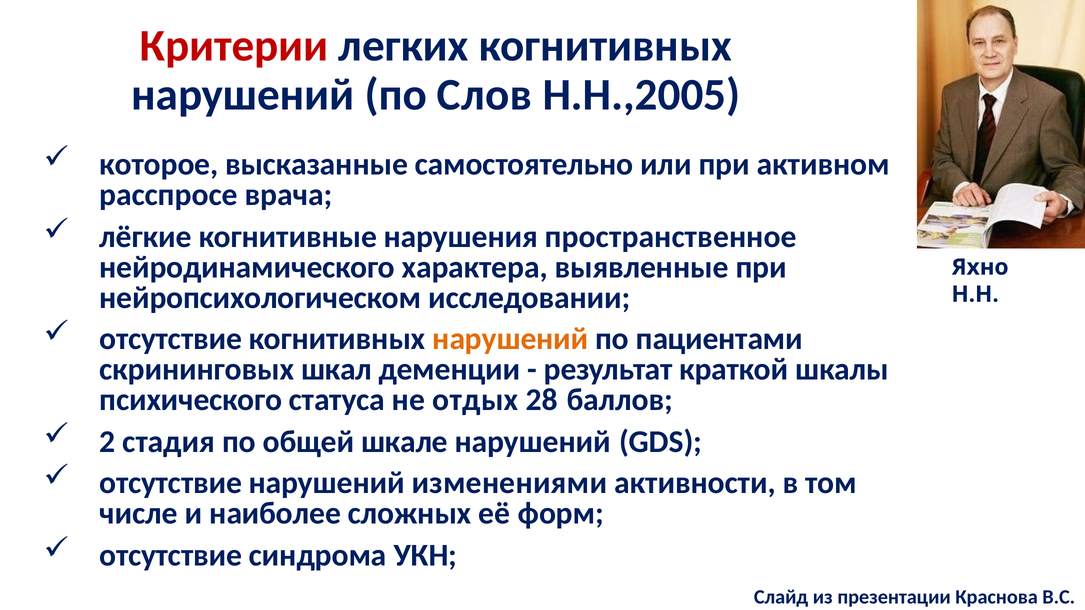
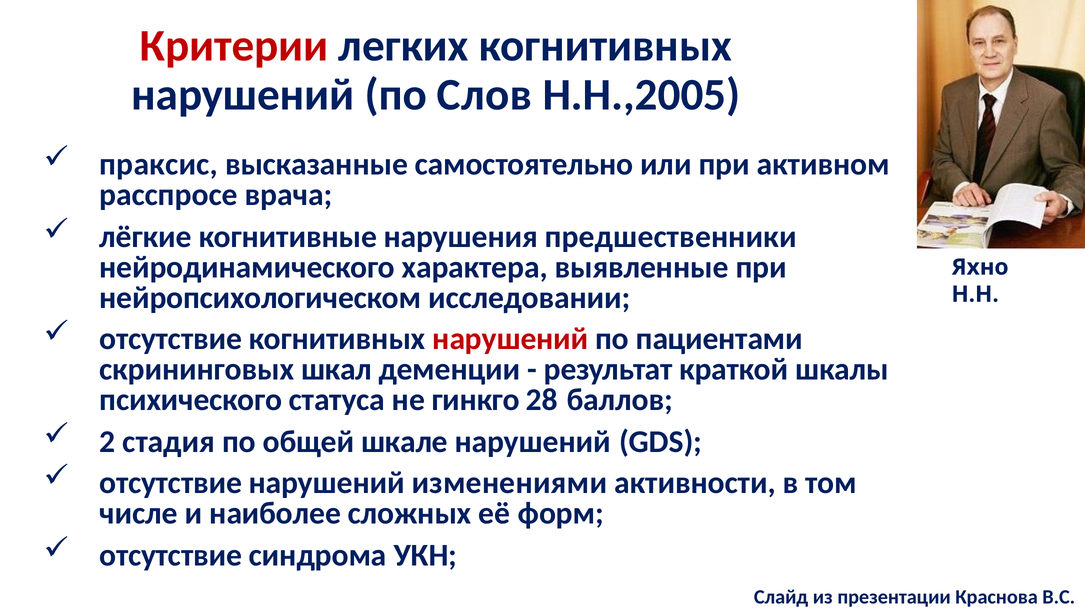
которое: которое -> праксис (159, 165)
пространственное: пространственное -> предшественники (671, 237)
нарушений colour: orange -> red (510, 339)
отдых: отдых -> гинкго (476, 400)
